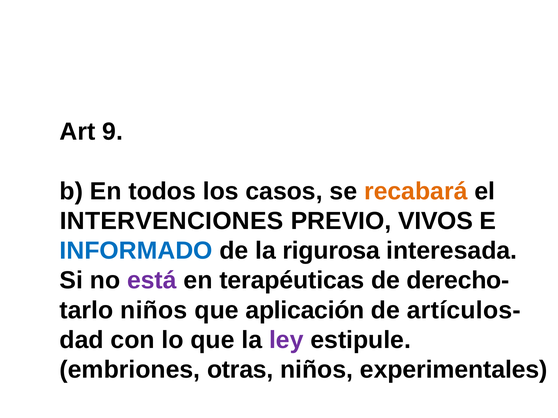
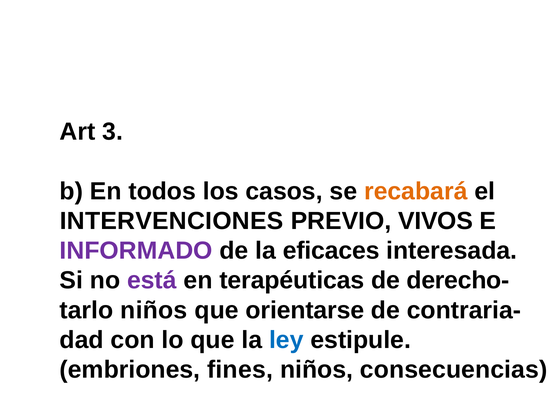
9: 9 -> 3 (113, 132)
INFORMADO colour: blue -> purple (136, 251)
rigurosa: rigurosa -> eficaces (331, 251)
aplicación: aplicación -> orientarse (305, 311)
artículos-: artículos- -> contraria- (464, 311)
ley colour: purple -> blue (286, 340)
otras: otras -> fines (240, 370)
experimentales: experimentales -> consecuencias (454, 370)
